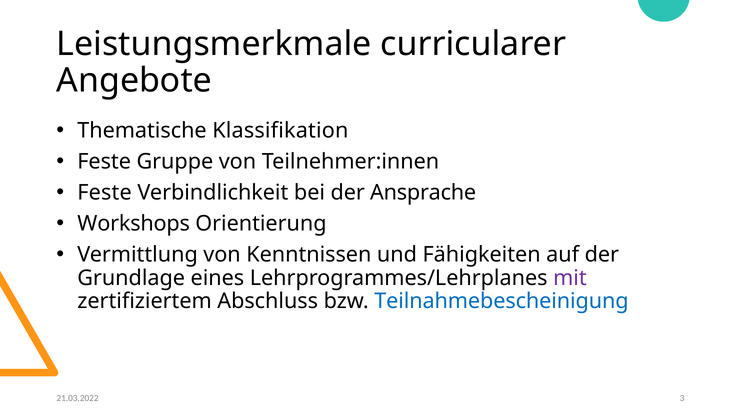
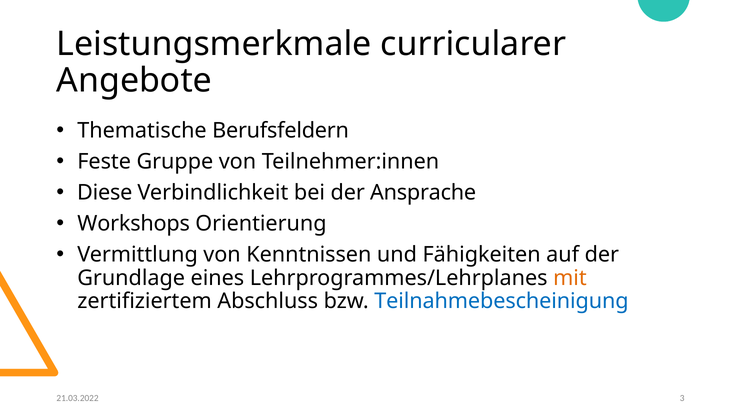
Klassifikation: Klassifikation -> Berufsfeldern (281, 130)
Feste: Feste -> Diese (105, 192)
mit colour: purple -> orange (570, 278)
